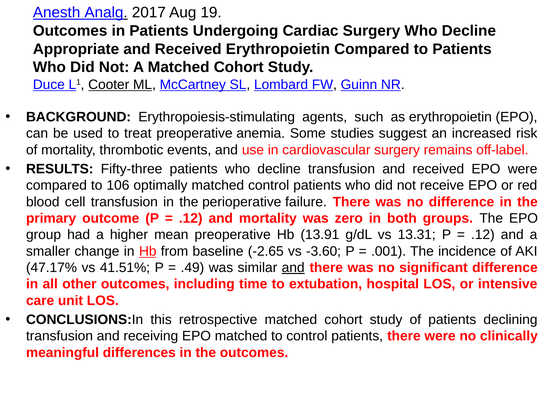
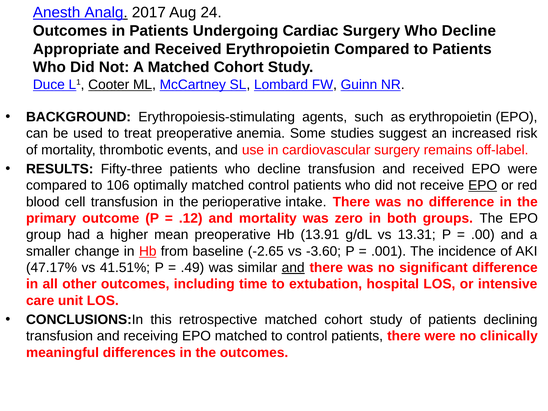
19: 19 -> 24 (211, 12)
EPO underline: none -> present (483, 185)
failure: failure -> intake (306, 202)
.12: .12 -> .00 (483, 235)
